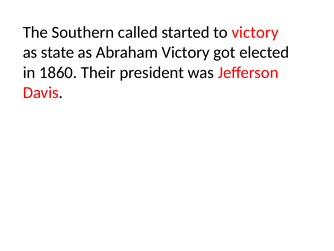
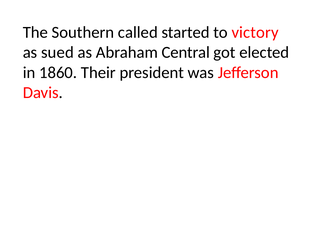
state: state -> sued (57, 52)
Abraham Victory: Victory -> Central (186, 52)
